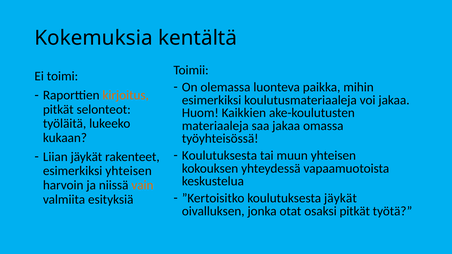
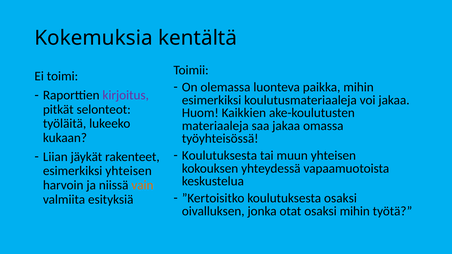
kirjoitus colour: orange -> purple (126, 95)
koulutuksesta jäykät: jäykät -> osaksi (340, 198)
osaksi pitkät: pitkät -> mihin (355, 211)
